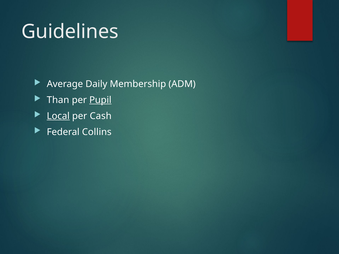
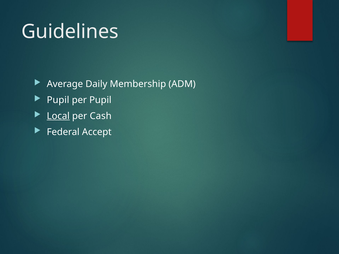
Than: Than -> Pupil (58, 100)
Pupil underline: present -> none (100, 100)
Collins: Collins -> Accept (97, 132)
